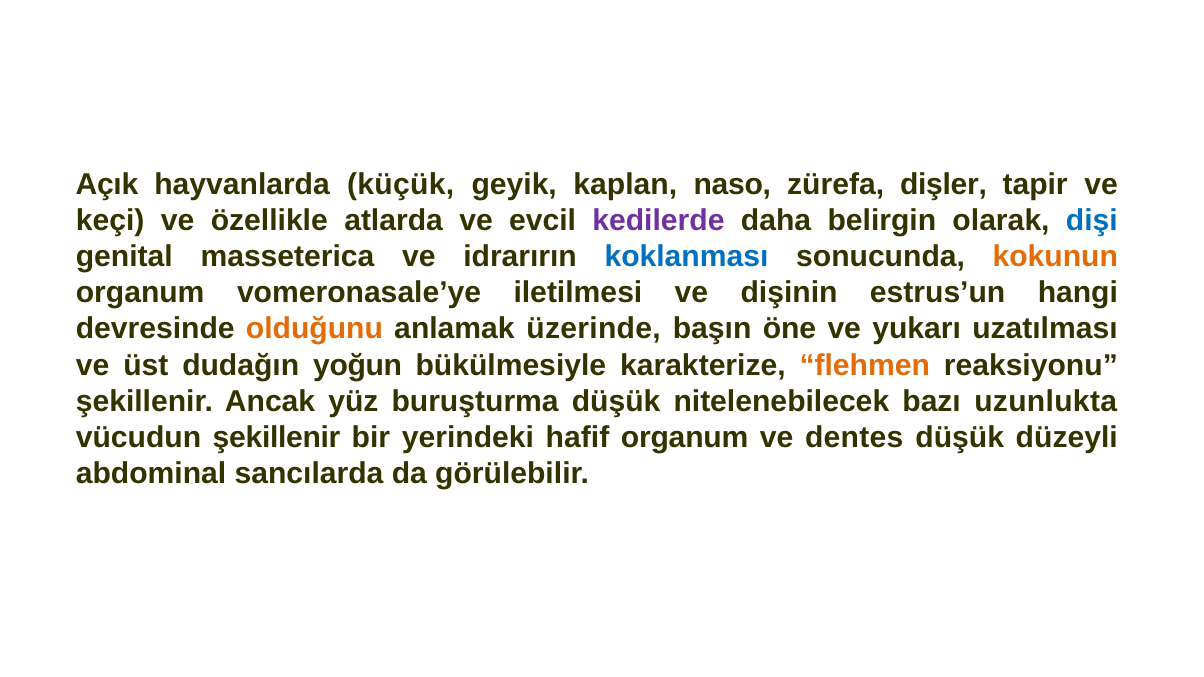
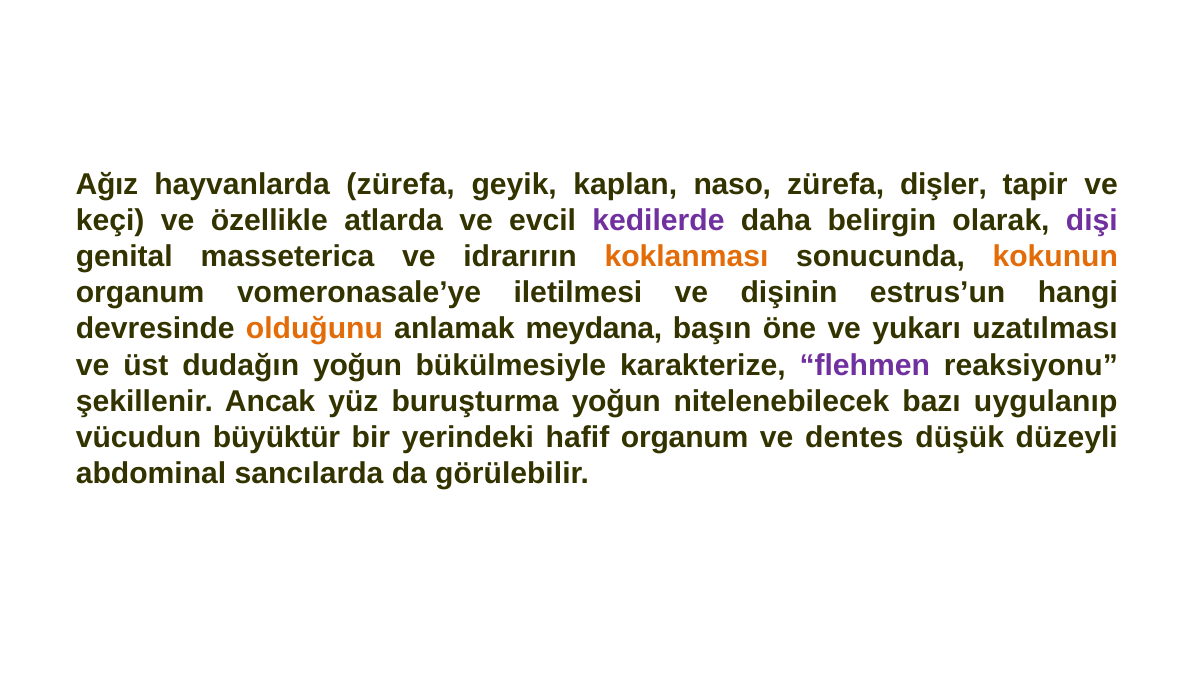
Açık: Açık -> Ağız (107, 185)
hayvanlarda küçük: küçük -> zürefa (401, 185)
dişi colour: blue -> purple (1092, 221)
koklanması colour: blue -> orange (686, 257)
üzerinde: üzerinde -> meydana (594, 329)
flehmen colour: orange -> purple (865, 365)
buruşturma düşük: düşük -> yoğun (616, 401)
uzunlukta: uzunlukta -> uygulanıp (1046, 401)
vücudun şekillenir: şekillenir -> büyüktür (277, 438)
